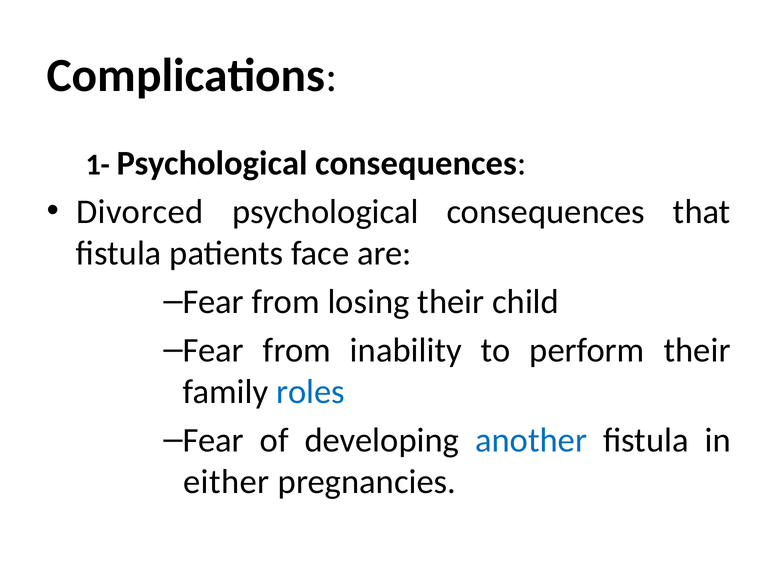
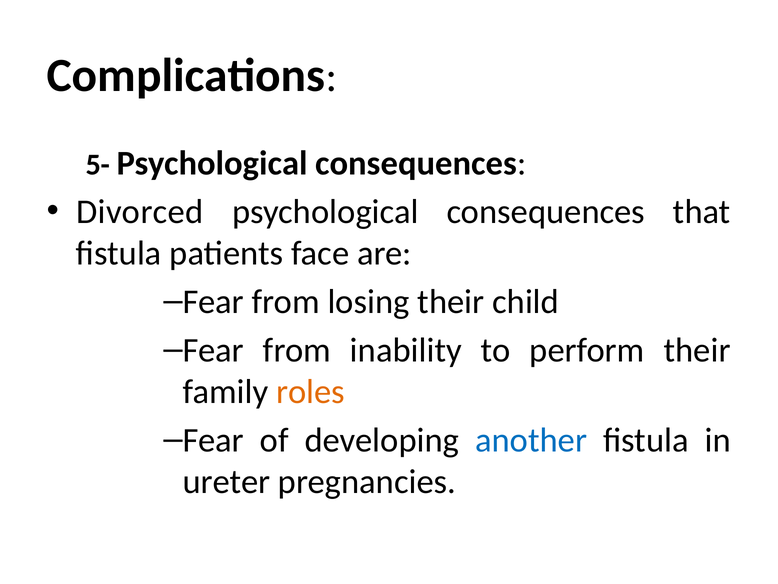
1-: 1- -> 5- (98, 165)
roles colour: blue -> orange (310, 391)
either: either -> ureter (227, 481)
